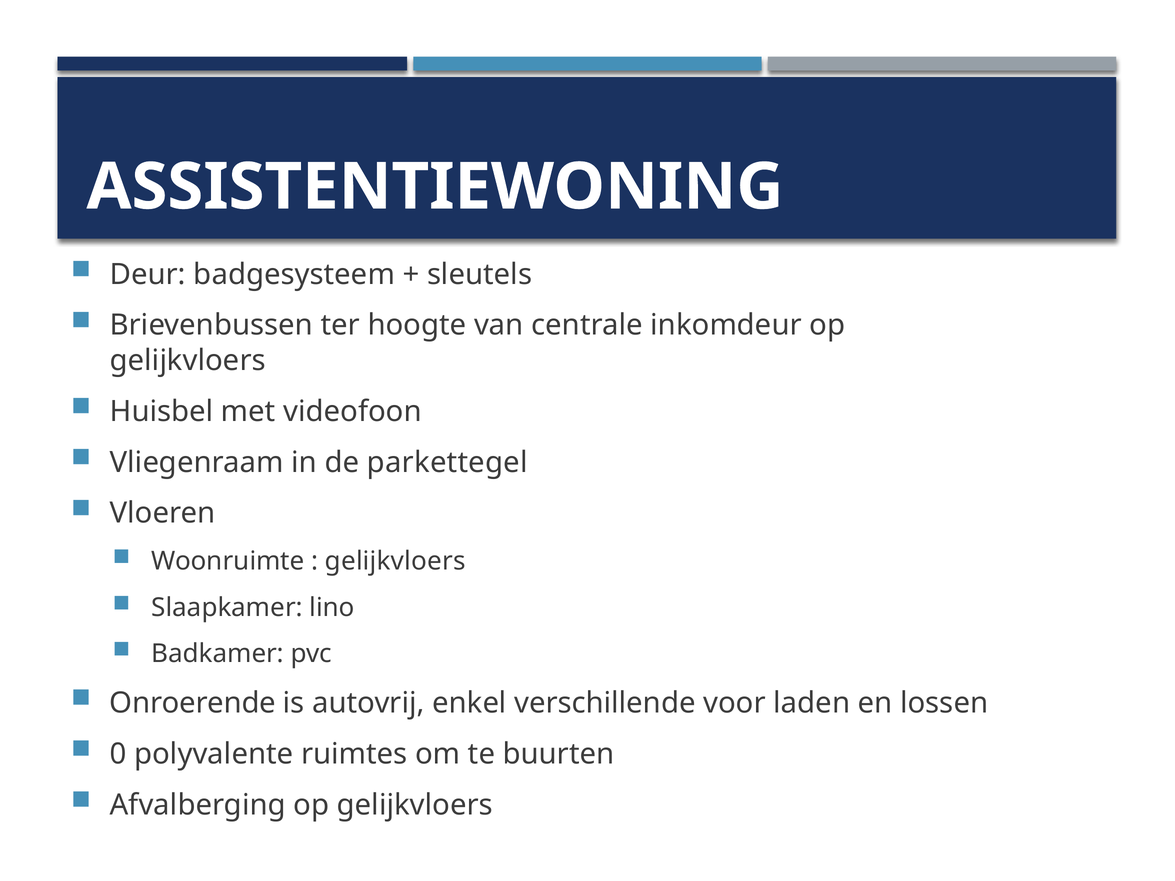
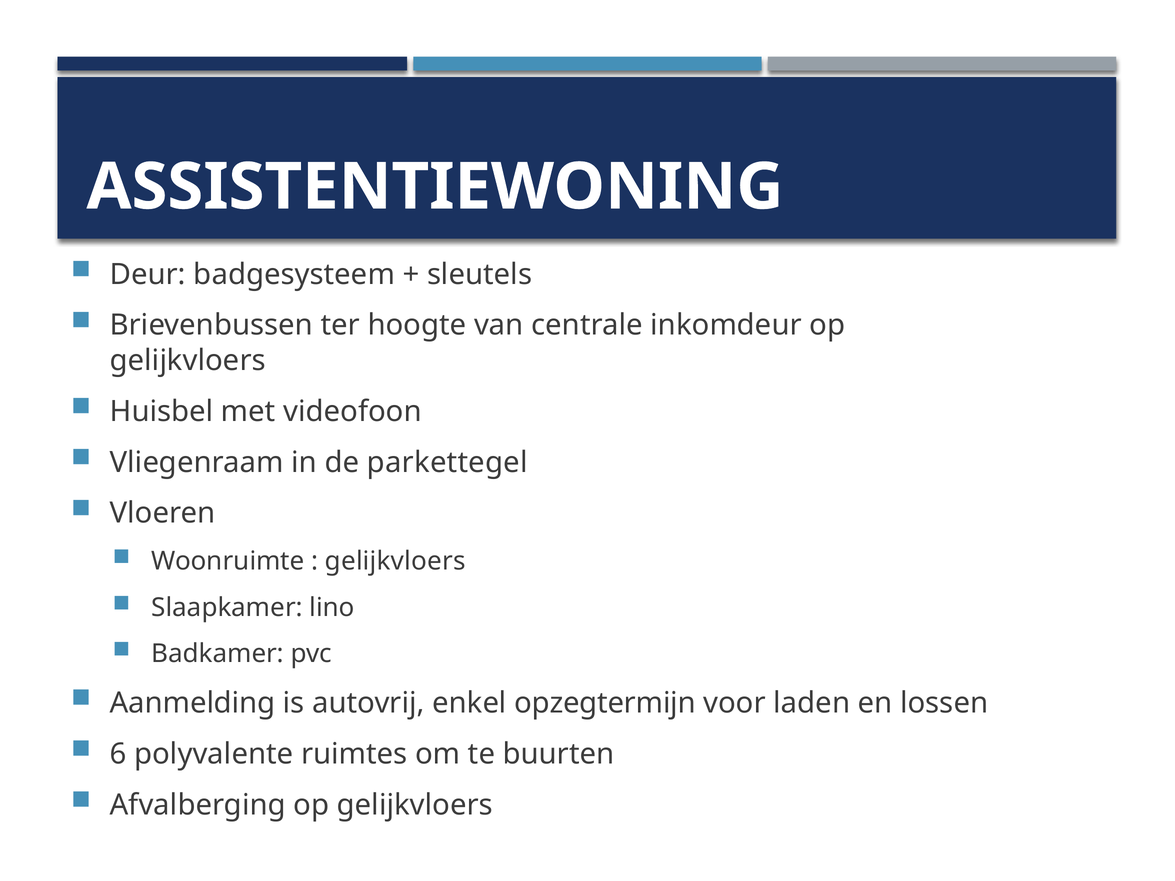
Onroerende: Onroerende -> Aanmelding (193, 703)
verschillende: verschillende -> opzegtermijn (605, 703)
0: 0 -> 6 (118, 754)
